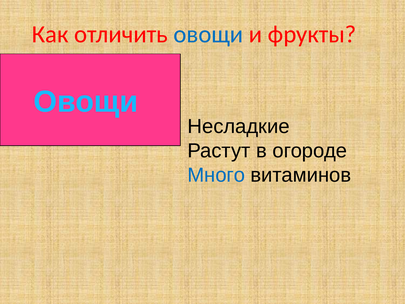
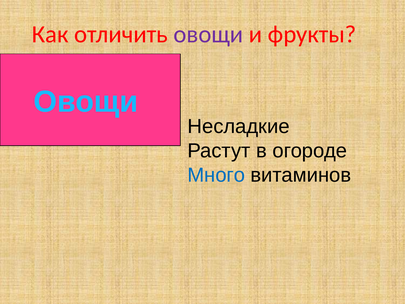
овощи colour: blue -> purple (208, 34)
